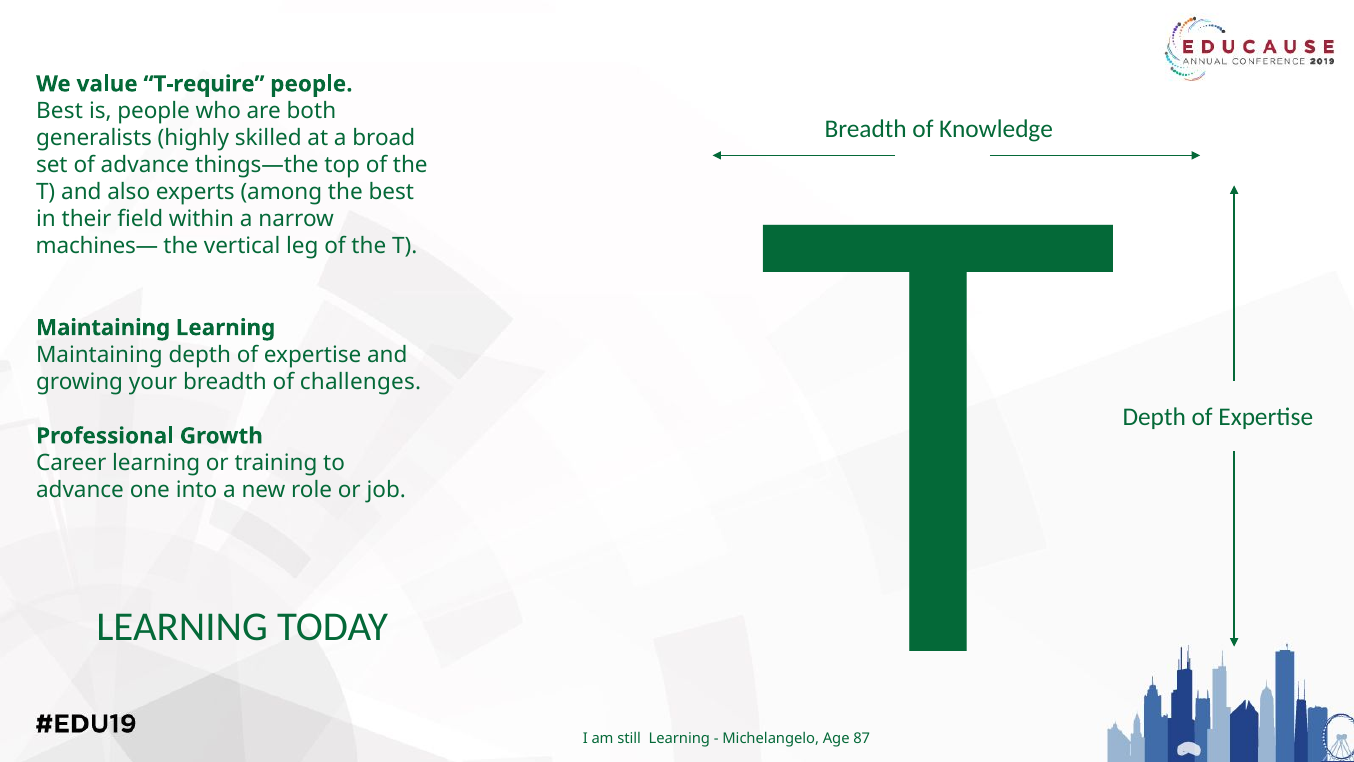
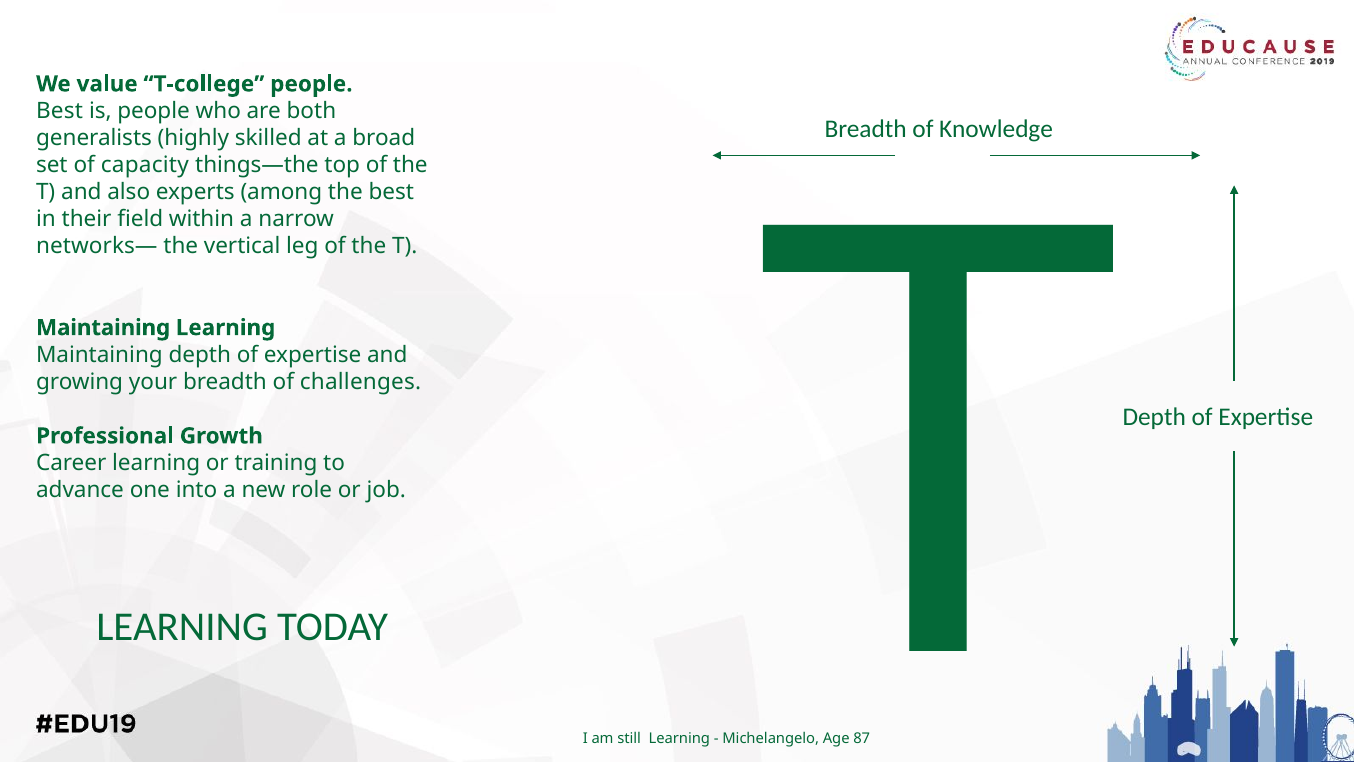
T-require: T-require -> T-college (204, 84)
of advance: advance -> capacity (145, 165)
machines—: machines— -> networks— (97, 246)
